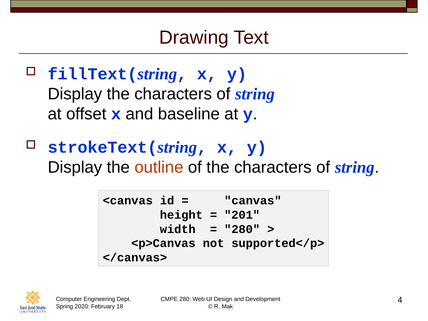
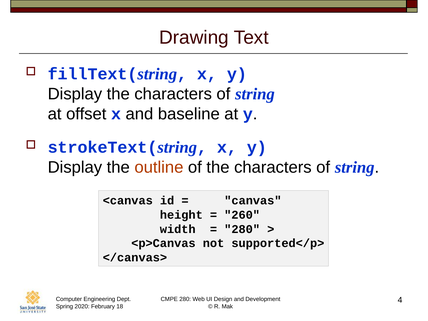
201: 201 -> 260 (242, 215)
